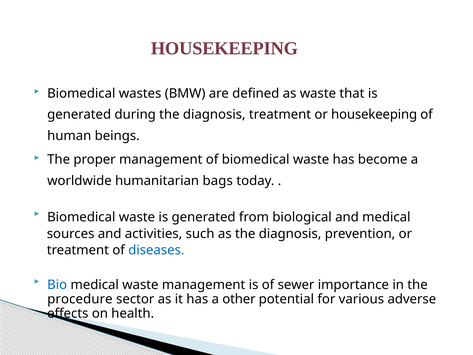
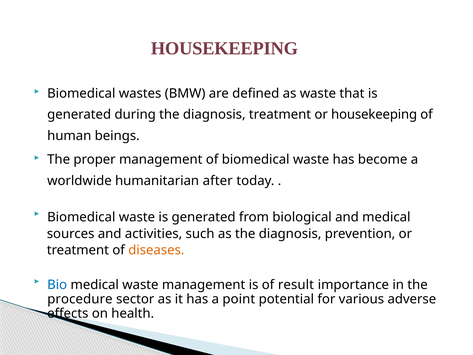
bags: bags -> after (218, 181)
diseases colour: blue -> orange (156, 250)
sewer: sewer -> result (296, 285)
other: other -> point (239, 299)
